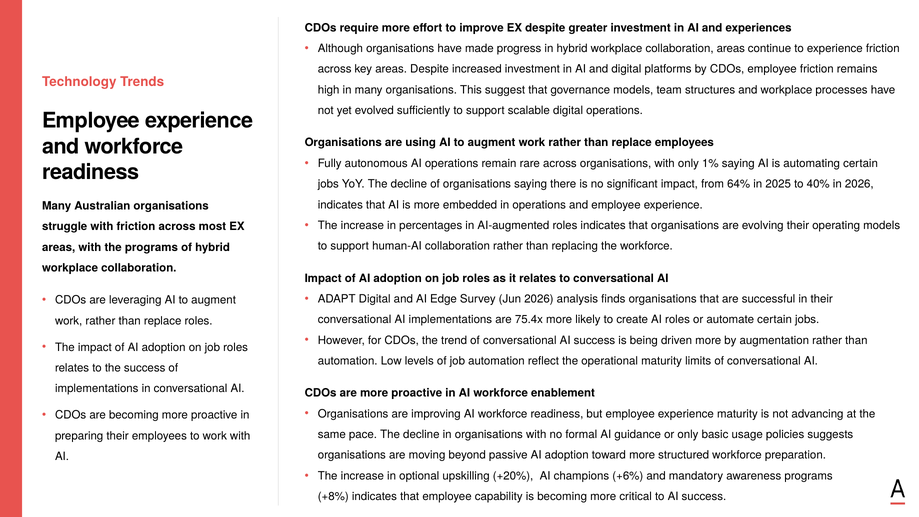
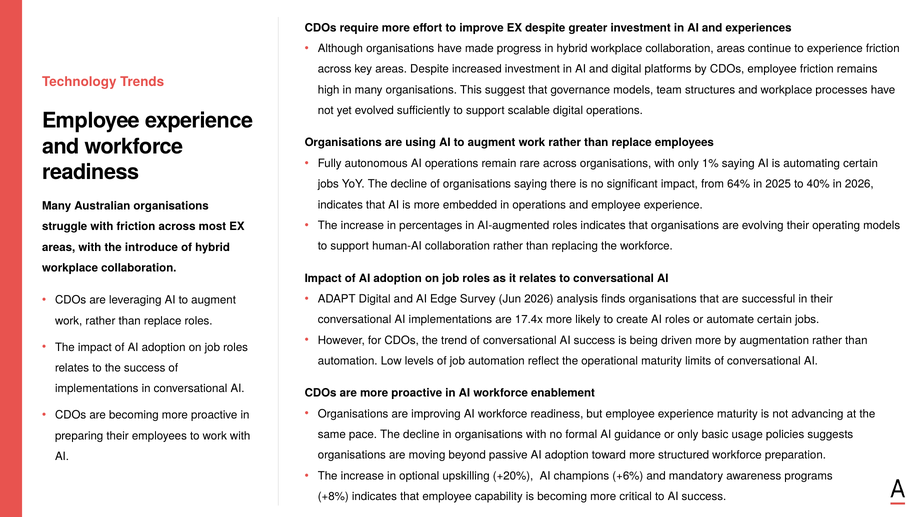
the programs: programs -> introduce (151, 247)
75.4x: 75.4x -> 17.4x (529, 320)
